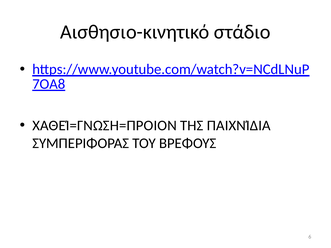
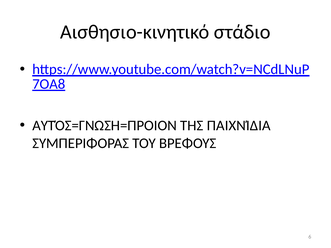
ΧΑΘΕΊ=ΓΝΩΣΗ=ΠΡΟΙΟΝ: ΧΑΘΕΊ=ΓΝΩΣΗ=ΠΡΟΙΟΝ -> ΑΥΤΌΣ=ΓΝΩΣΗ=ΠΡΟΙΟΝ (105, 126)
